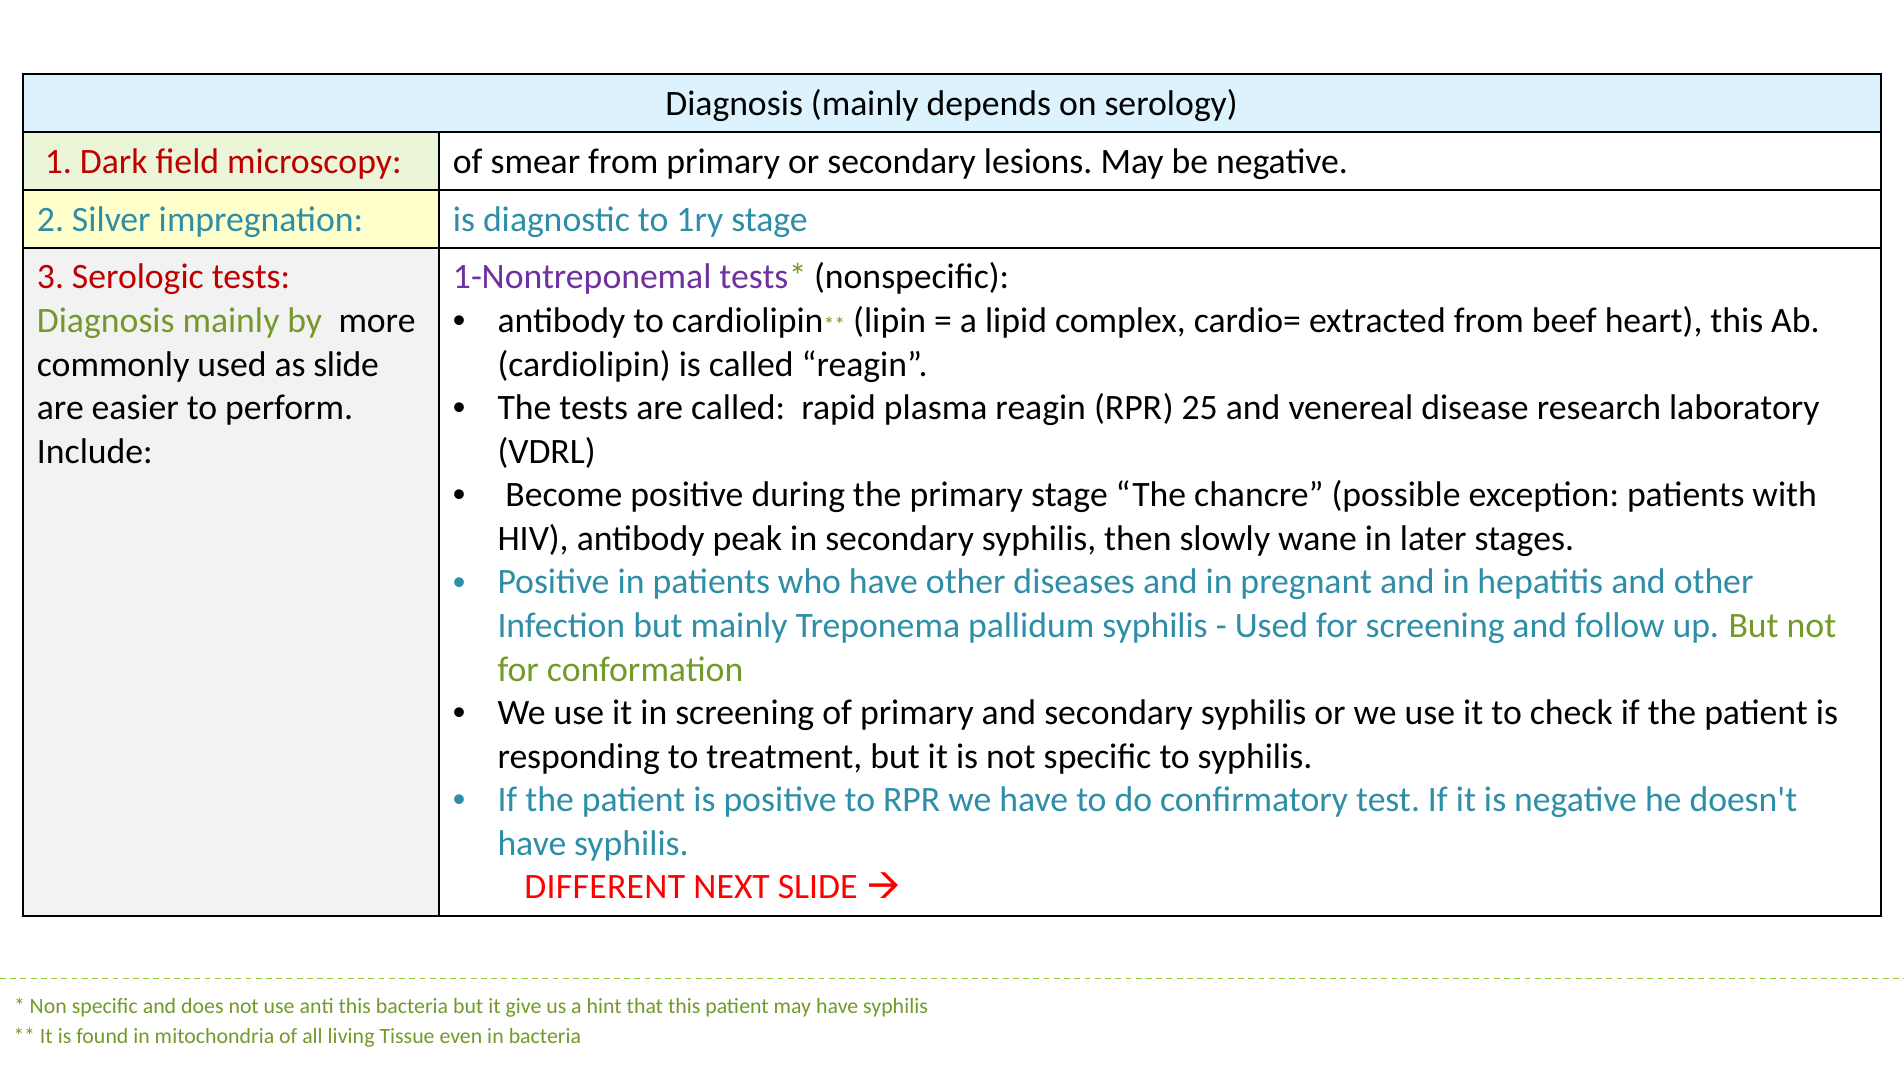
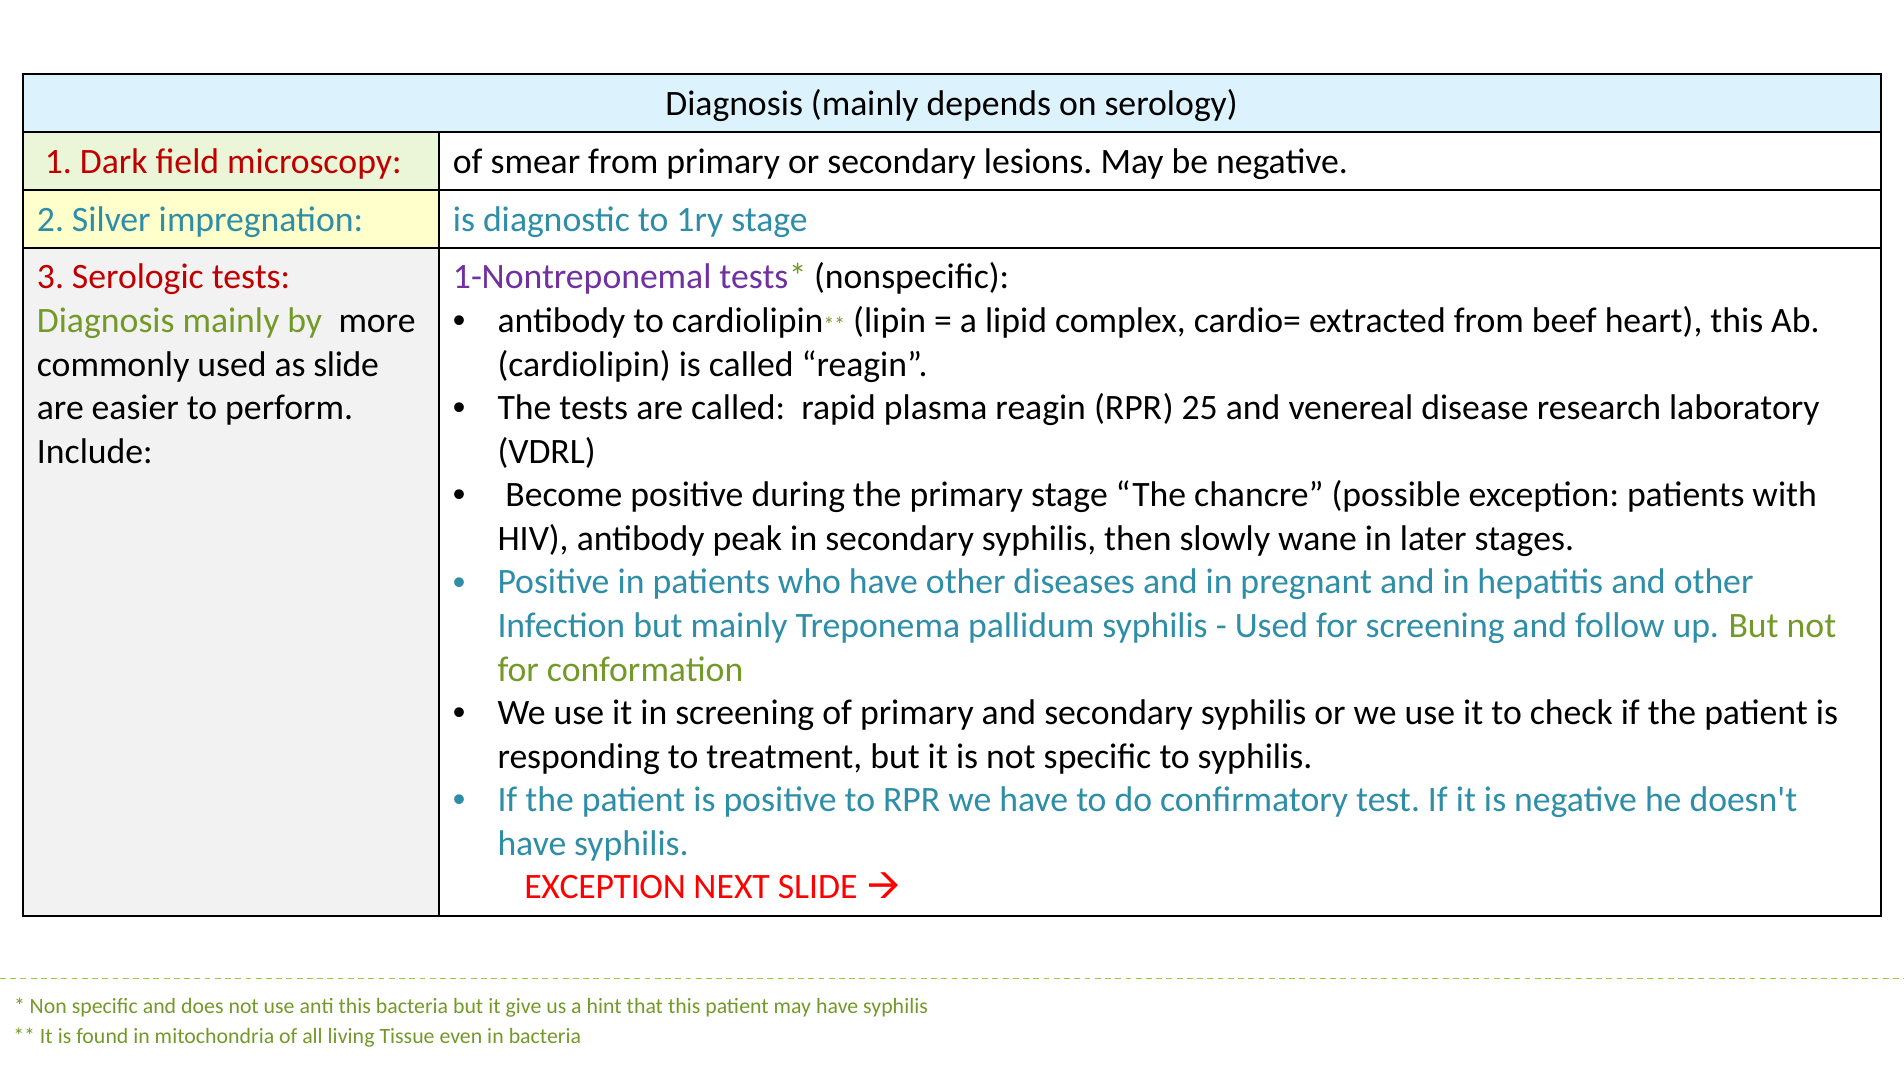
DIFFERENT: DIFFERENT -> EXCEPTION (605, 887)
